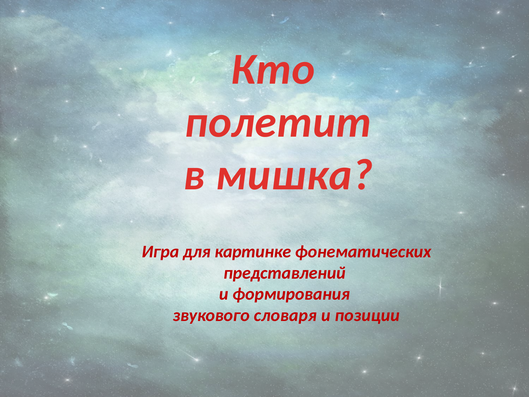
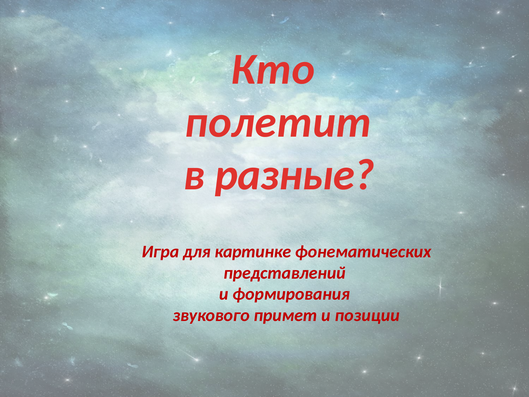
мишка: мишка -> разные (295, 175)
словаря: словаря -> примет (285, 315)
